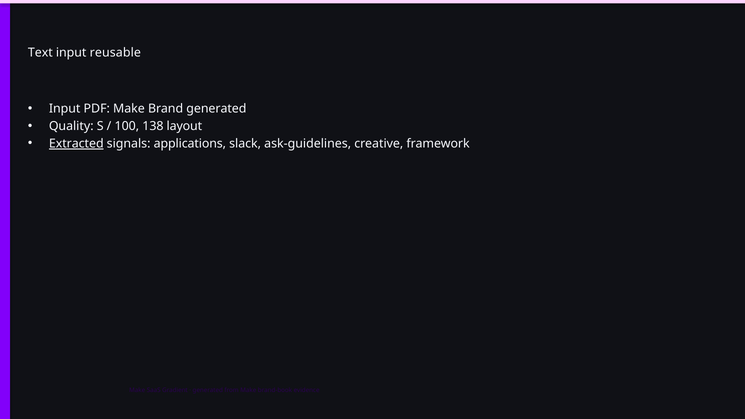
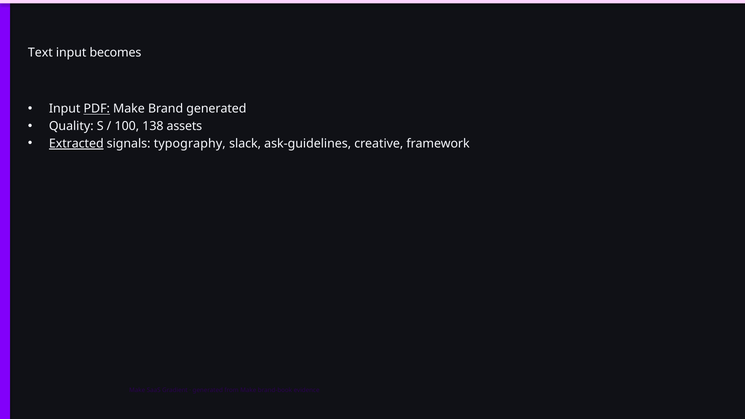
reusable: reusable -> becomes (115, 53)
PDF underline: none -> present (97, 109)
layout: layout -> assets (184, 126)
applications: applications -> typography (190, 144)
